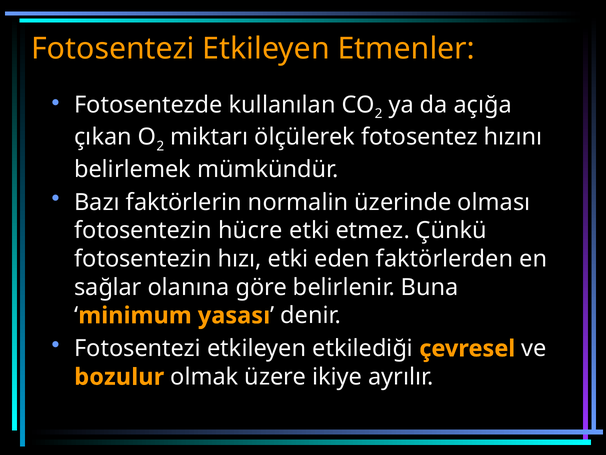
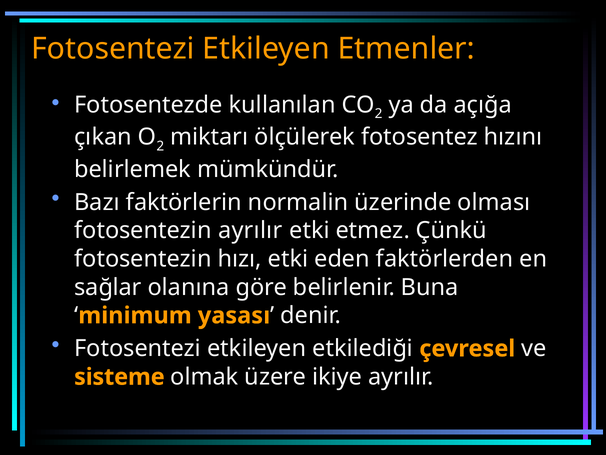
fotosentezin hücre: hücre -> ayrılır (250, 230)
bozulur: bozulur -> sisteme (119, 377)
